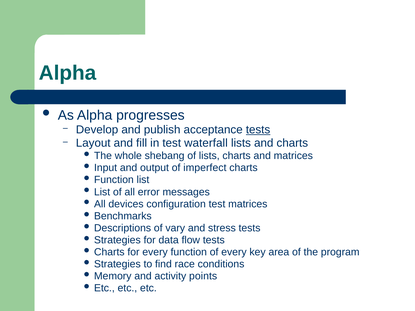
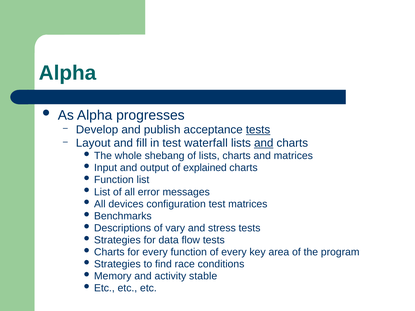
and underline: none -> present (264, 143)
imperfect: imperfect -> explained (205, 168)
points: points -> stable (203, 276)
